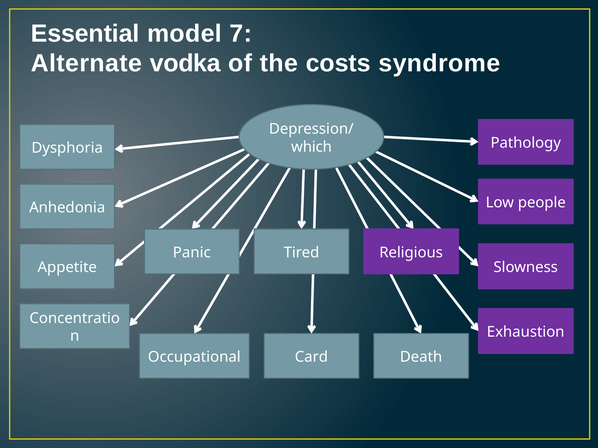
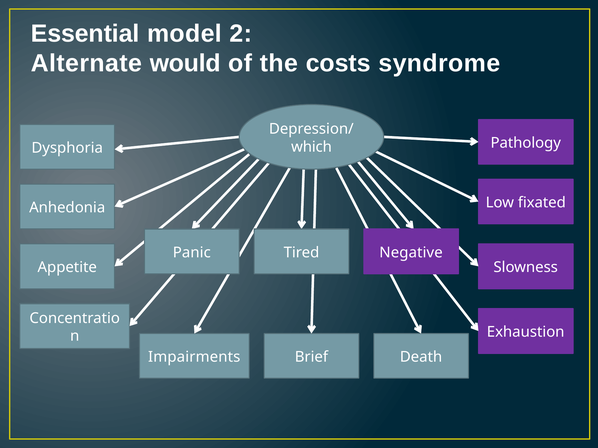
7: 7 -> 2 (241, 34)
vodka: vodka -> would (185, 64)
people: people -> fixated (542, 203)
Religious: Religious -> Negative (411, 253)
Occupational: Occupational -> Impairments (194, 357)
Card: Card -> Brief (311, 357)
